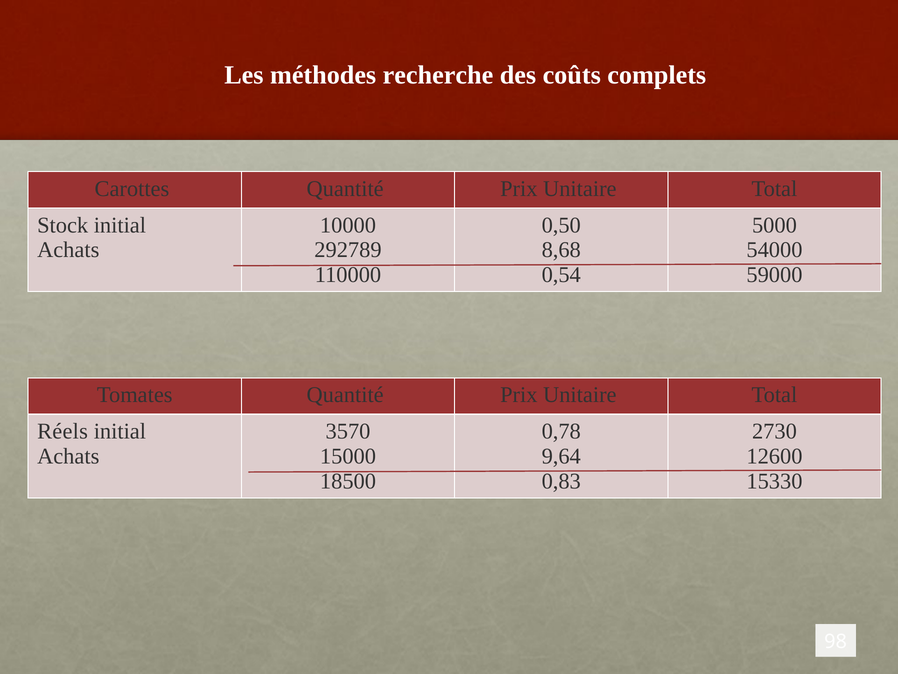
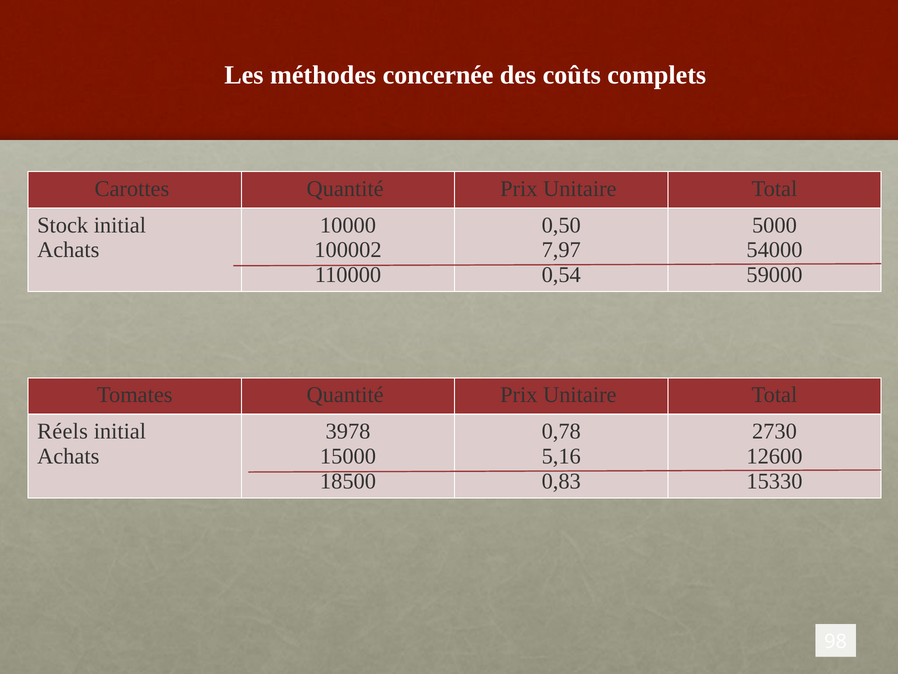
recherche: recherche -> concernée (438, 75)
292789: 292789 -> 100002 (348, 250)
8,68: 8,68 -> 7,97 (561, 250)
3570: 3570 -> 3978 (348, 431)
9,64: 9,64 -> 5,16 (561, 456)
